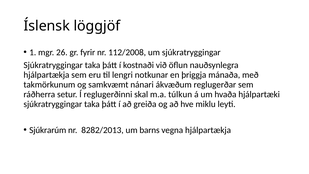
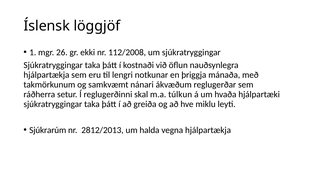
fyrir: fyrir -> ekki (88, 52)
8282/2013: 8282/2013 -> 2812/2013 (102, 130)
barns: barns -> halda (149, 130)
